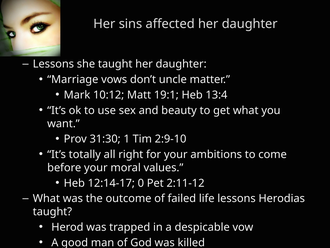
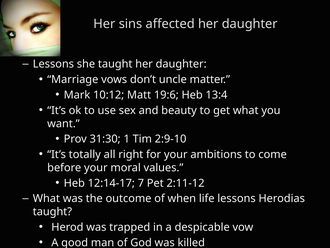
19:1: 19:1 -> 19:6 (166, 95)
0: 0 -> 7 (141, 183)
failed: failed -> when (182, 198)
